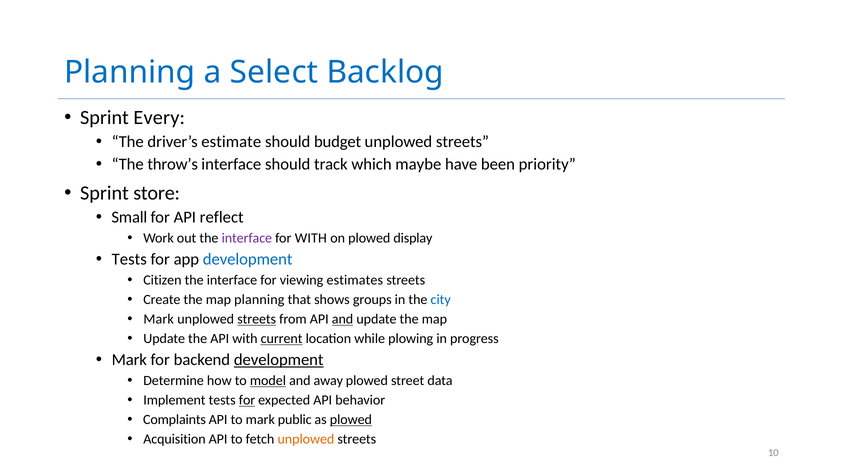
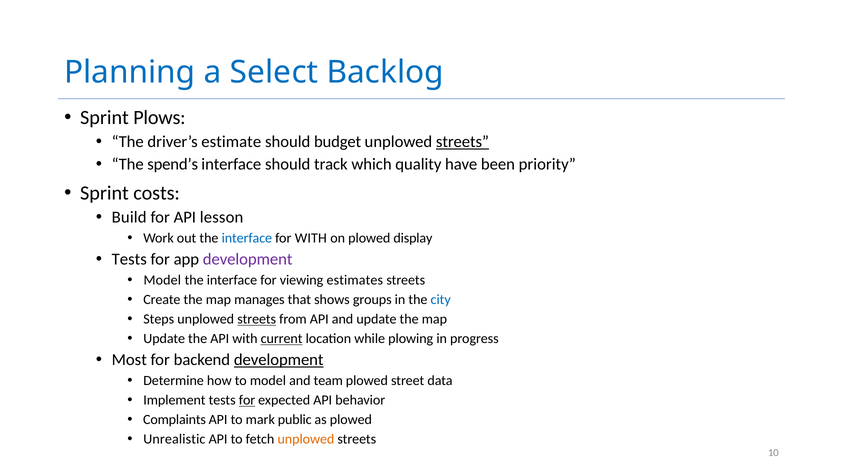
Every: Every -> Plows (159, 118)
streets underline: none -> present (462, 142)
throw’s: throw’s -> spend’s (173, 164)
maybe: maybe -> quality (418, 164)
store: store -> costs (157, 193)
Small: Small -> Build (129, 217)
reflect: reflect -> lesson (222, 217)
interface colour: purple -> blue (247, 238)
development colour: blue -> purple (248, 259)
Citizen: Citizen -> Model (162, 280)
map planning: planning -> manages (259, 300)
Mark: Mark -> Steps (159, 319)
and underline: present -> none (343, 319)
Mark: Mark -> Most (129, 360)
model underline: present -> none (268, 381)
away: away -> team (328, 381)
plowed underline: present -> none (351, 420)
Acquisition: Acquisition -> Unrealistic (174, 439)
